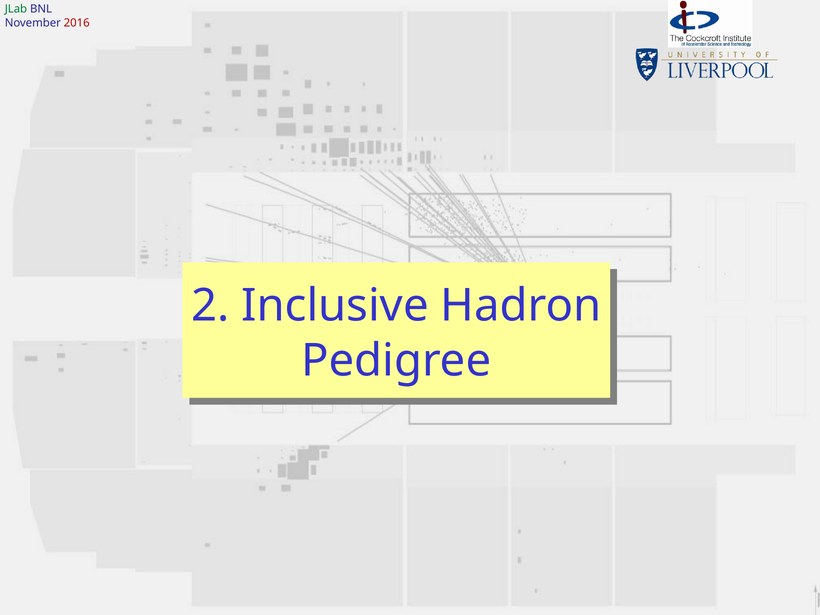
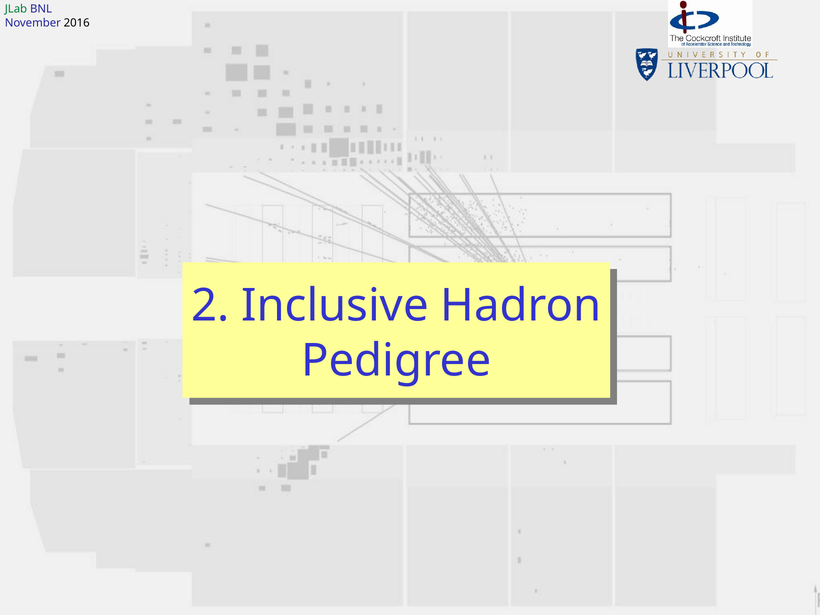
2016 colour: red -> black (77, 23)
